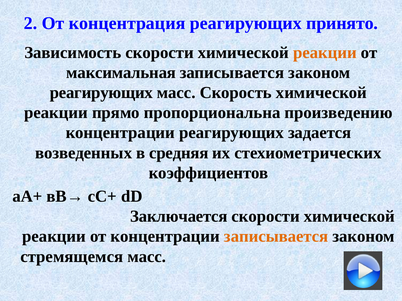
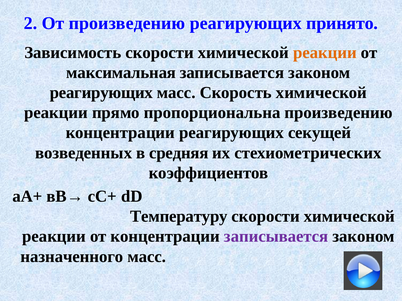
От концентрация: концентрация -> произведению (127, 23)
задается: задается -> секущей (320, 133)
Заключается: Заключается -> Температуру (179, 217)
записывается colour: orange -> purple (276, 237)
стремящемся: стремящемся -> назначенного (72, 257)
